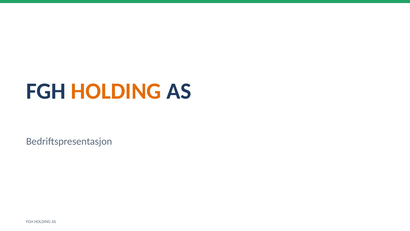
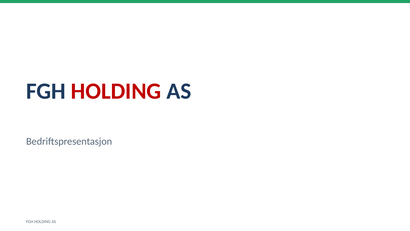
HOLDING colour: orange -> red (116, 91)
